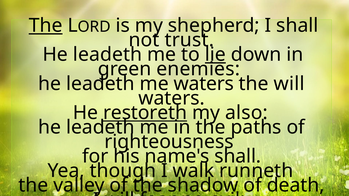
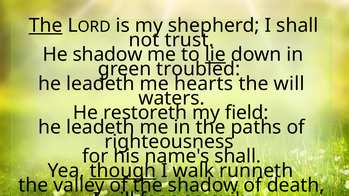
leadeth: leadeth -> shadow (108, 55)
enemies: enemies -> troubled (198, 69)
me waters: waters -> hearts (204, 84)
restoreth underline: present -> none (145, 113)
also: also -> field (247, 113)
though underline: none -> present (123, 171)
